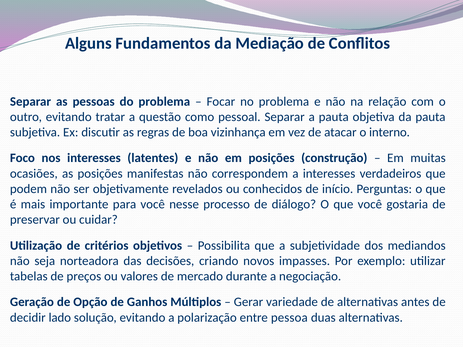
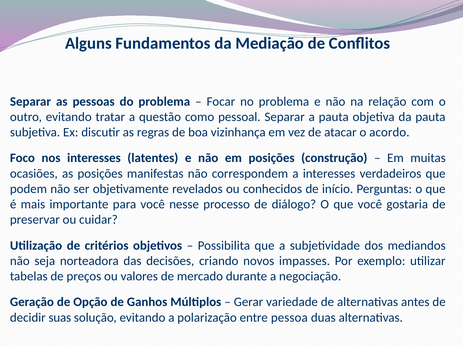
interno: interno -> acordo (389, 132)
lado: lado -> suas (60, 318)
